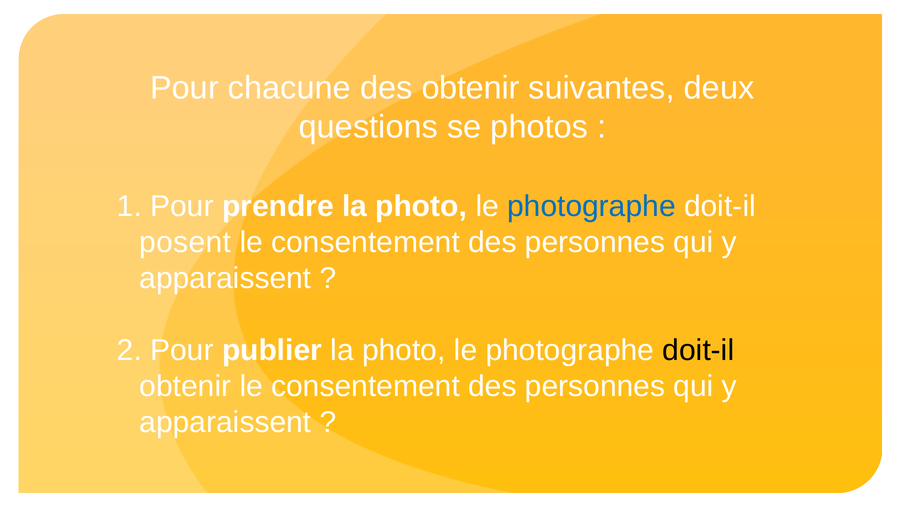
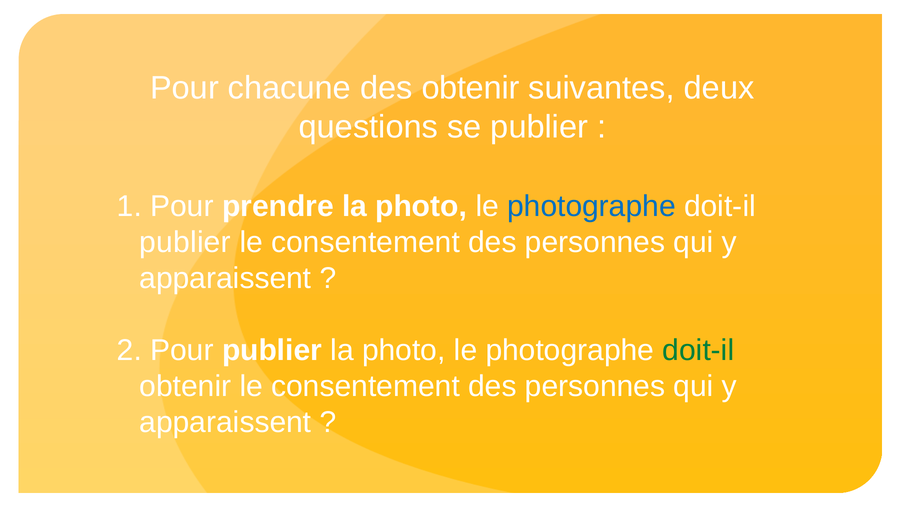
se photos: photos -> publier (539, 127)
posent: posent -> publier (185, 242)
doit-il colour: black -> green (698, 350)
